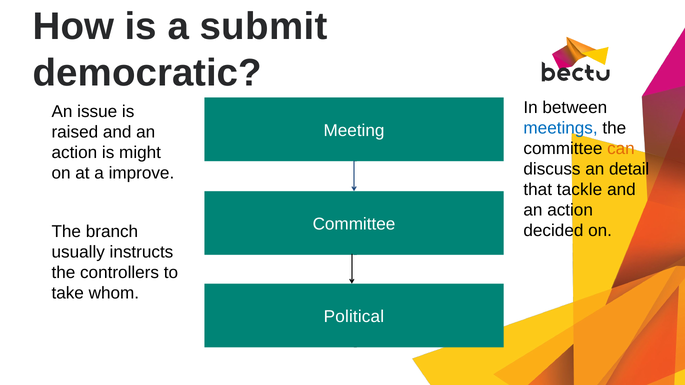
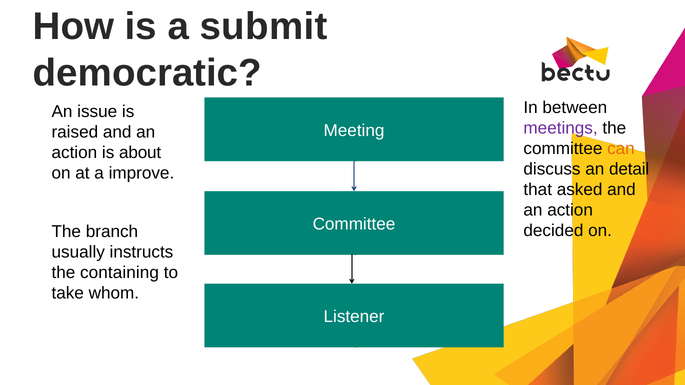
meetings colour: blue -> purple (561, 128)
might: might -> about (140, 153)
tackle: tackle -> asked (580, 190)
controllers: controllers -> containing (119, 273)
Political: Political -> Listener (354, 317)
